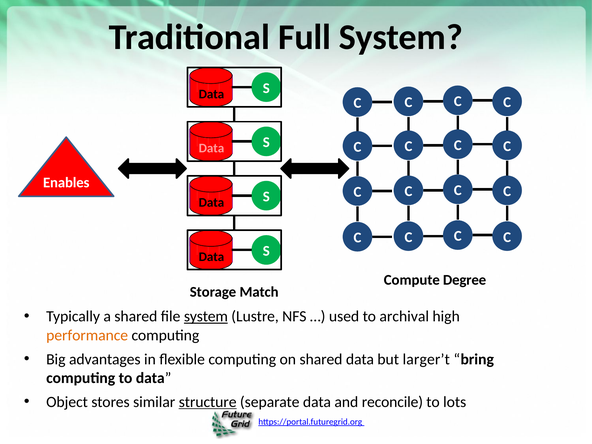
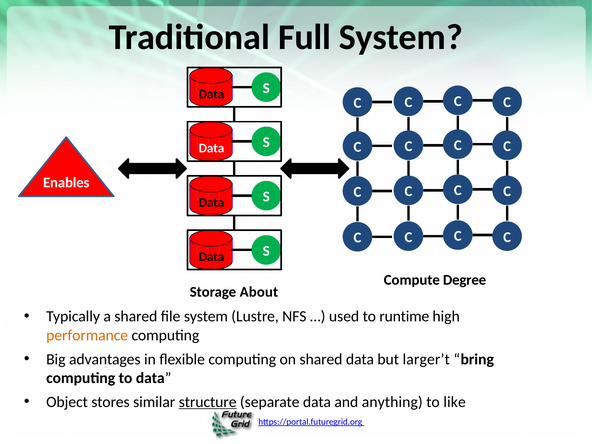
Data colour: pink -> white (211, 148)
Match: Match -> About (259, 292)
system underline: present -> none (206, 316)
archival: archival -> runtime (404, 316)
reconcile: reconcile -> anything (392, 402)
lots: lots -> like (455, 402)
